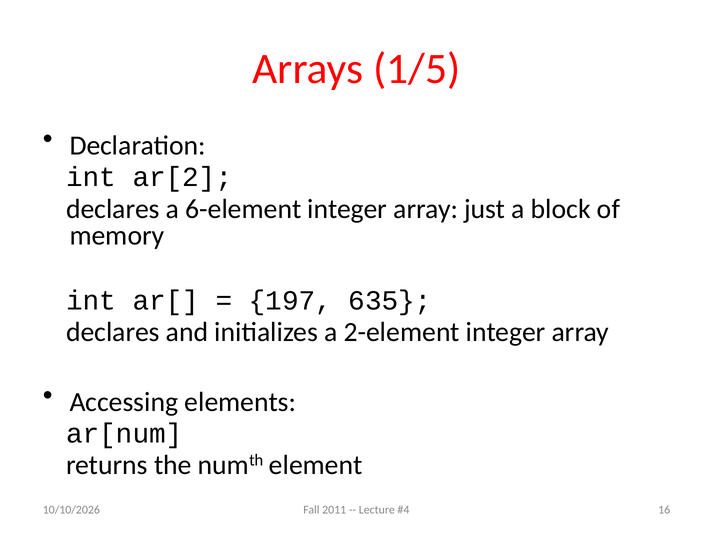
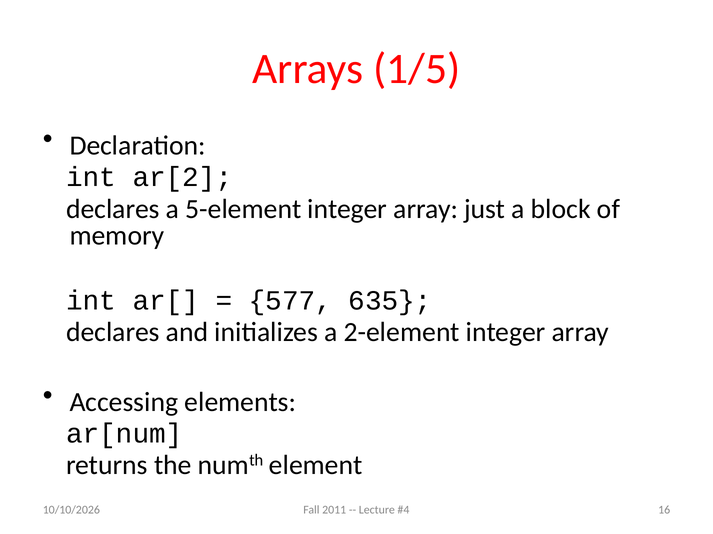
6-element: 6-element -> 5-element (243, 209)
197: 197 -> 577 (290, 301)
